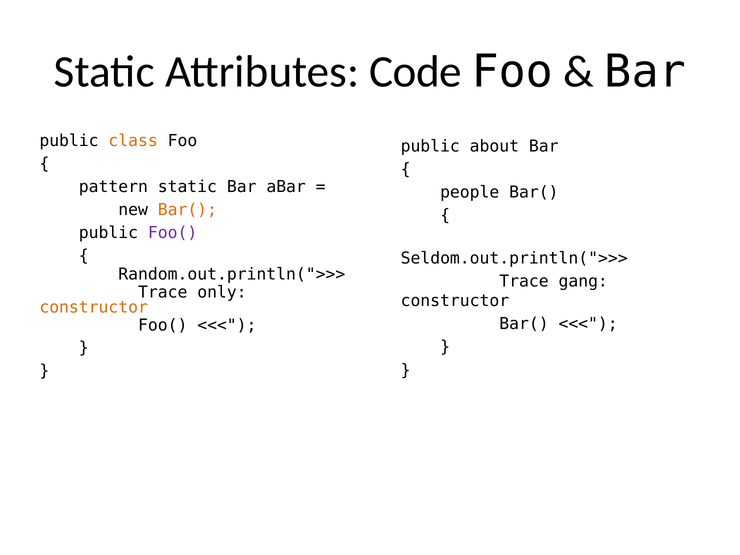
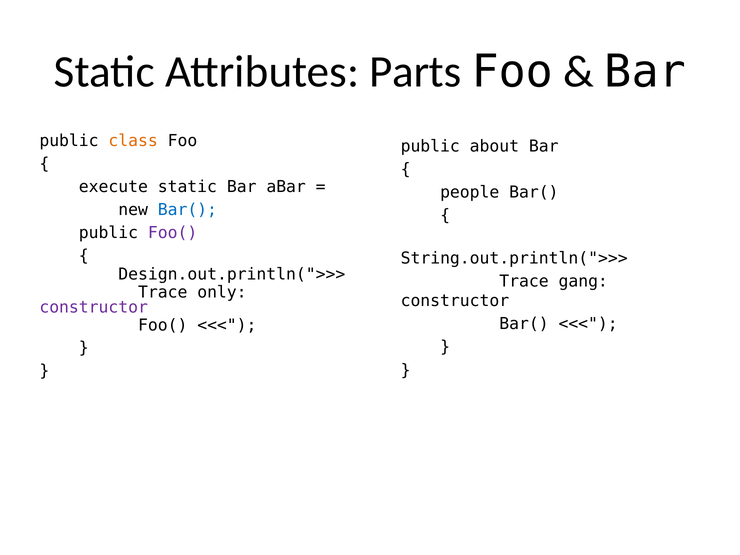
Code: Code -> Parts (415, 72)
pattern: pattern -> execute (113, 187)
Bar( colour: orange -> blue (187, 210)
Seldom.out.println(">>>: Seldom.out.println(">>> -> String.out.println(">>> (514, 258)
Random.out.println(">>>: Random.out.println(">>> -> Design.out.println(">>> (232, 274)
constructor colour: orange -> purple (94, 307)
